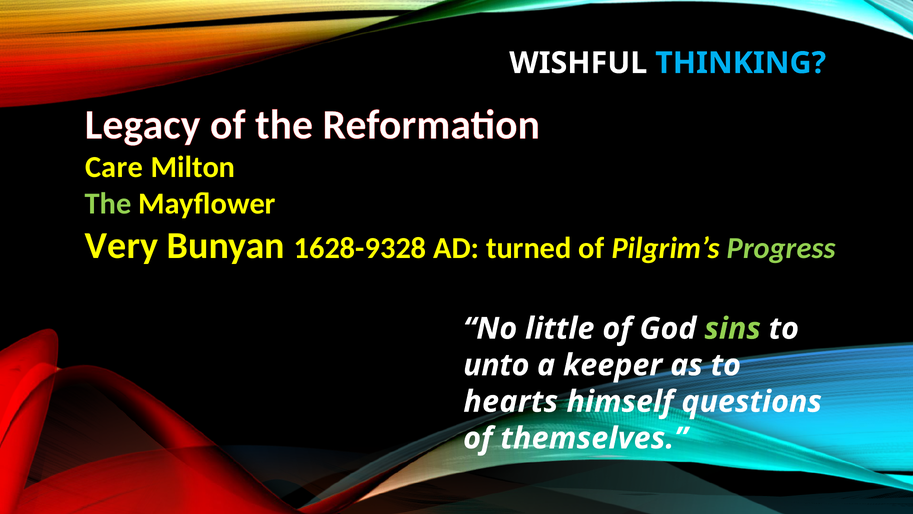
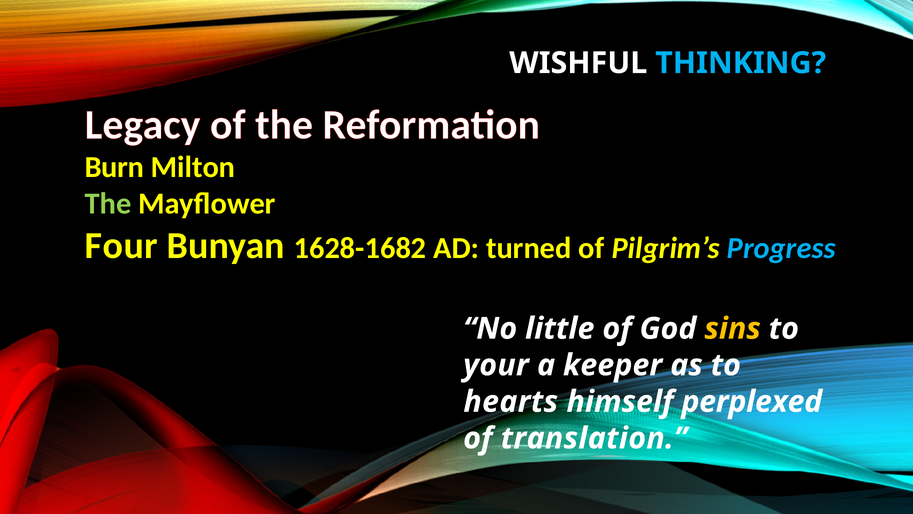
Care: Care -> Burn (114, 167)
Very: Very -> Four (121, 245)
1628-9328: 1628-9328 -> 1628-1682 (360, 248)
Progress colour: light green -> light blue (781, 248)
sins colour: light green -> yellow (733, 328)
unto: unto -> your (496, 365)
questions: questions -> perplexed (752, 401)
themselves: themselves -> translation (594, 438)
